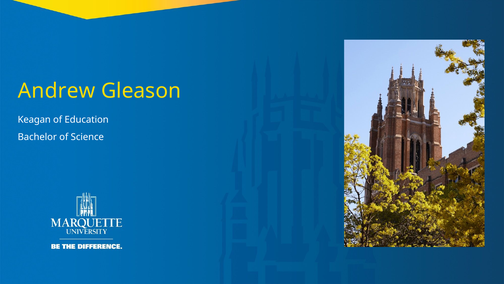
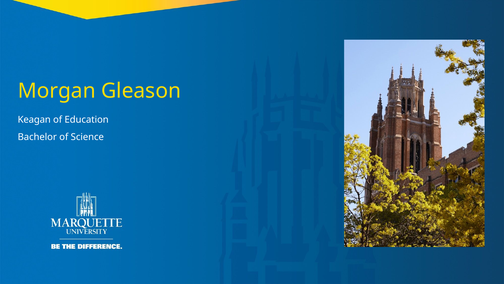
Andrew: Andrew -> Morgan (57, 91)
